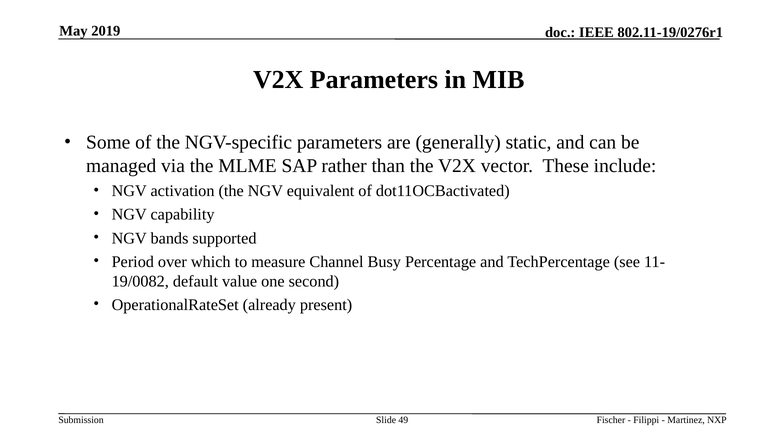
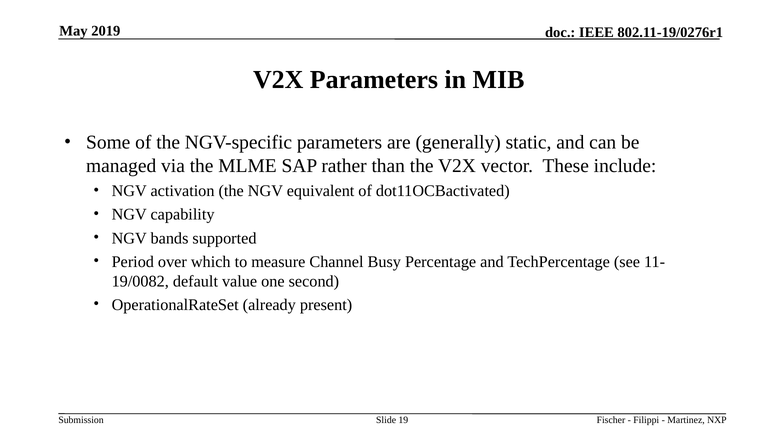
49: 49 -> 19 (403, 420)
